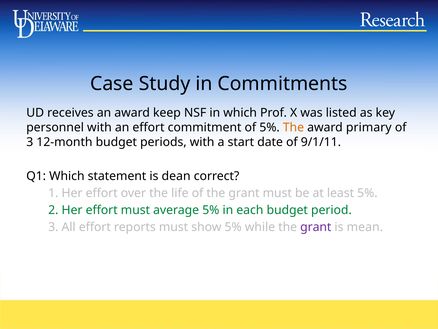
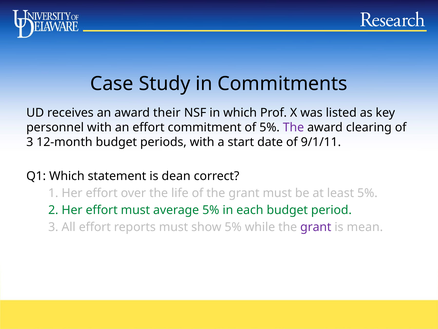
keep: keep -> their (167, 113)
The colour: orange -> purple (293, 127)
primary: primary -> clearing (369, 127)
